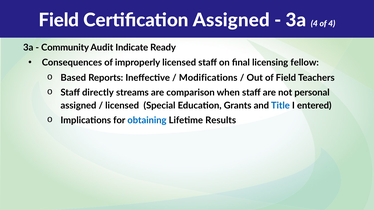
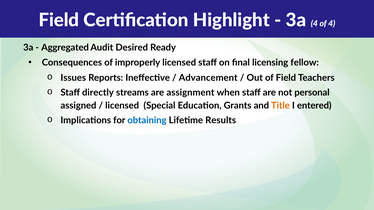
Certification Assigned: Assigned -> Highlight (231, 20)
Community: Community -> Aggregated (65, 48)
Indicate: Indicate -> Desired (132, 48)
Based: Based -> Issues (73, 78)
Modifications: Modifications -> Advancement (208, 78)
comparison: comparison -> assignment (190, 93)
Title colour: blue -> orange (280, 106)
